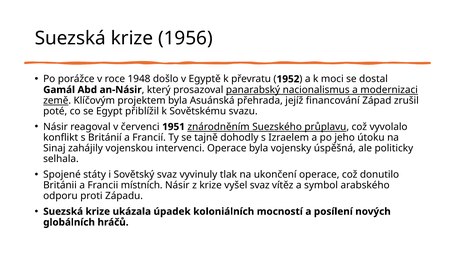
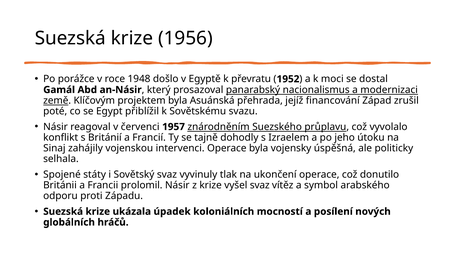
1951: 1951 -> 1957 (174, 127)
místních: místních -> prolomil (142, 185)
